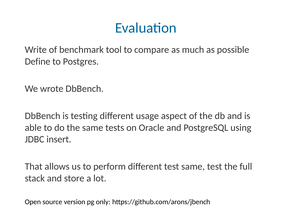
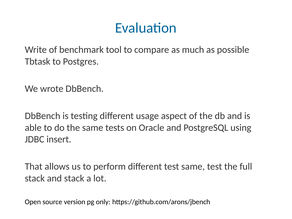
Define: Define -> Tbtask (38, 61)
and store: store -> stack (74, 178)
